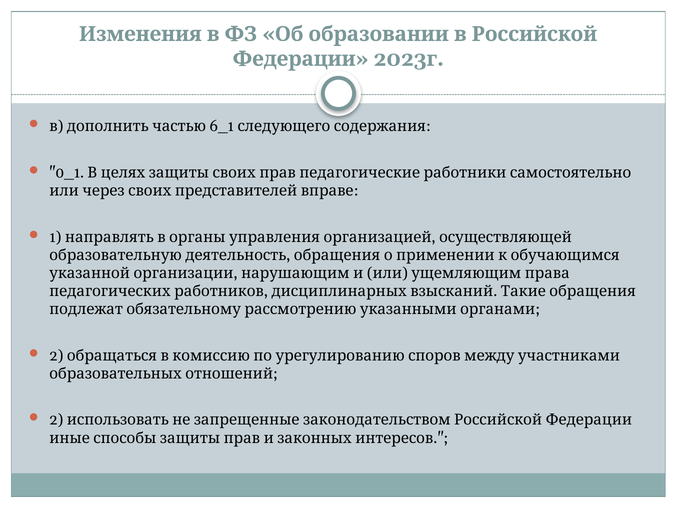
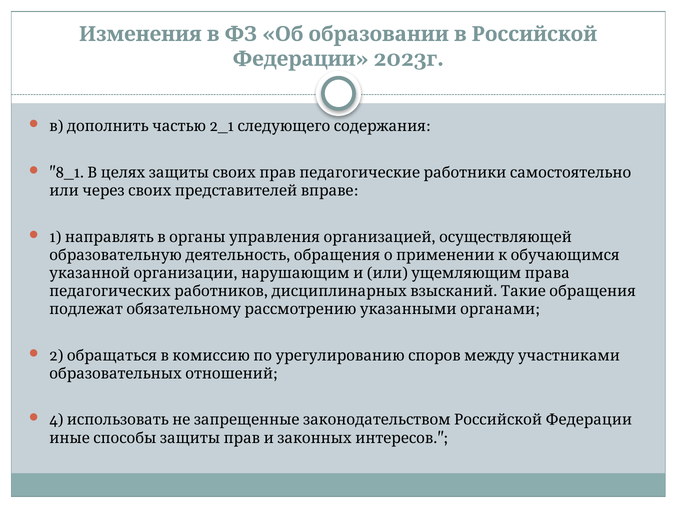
6_1: 6_1 -> 2_1 (222, 126)
0_1: 0_1 -> 8_1 (67, 173)
2: 2 -> 4 (56, 420)
